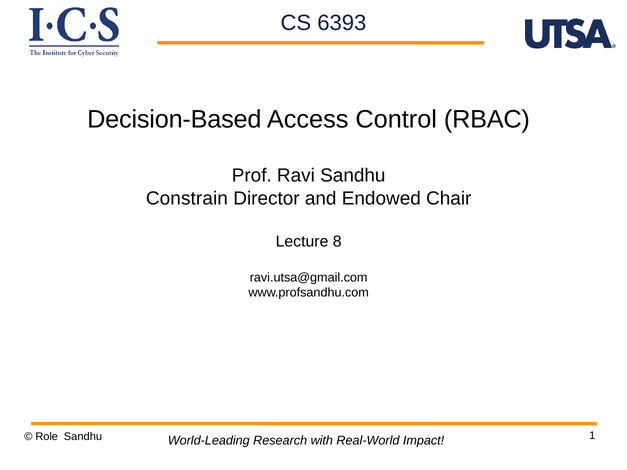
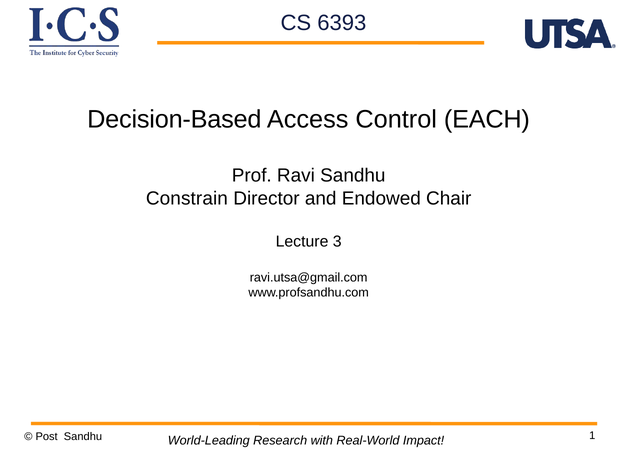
RBAC: RBAC -> EACH (487, 119)
8: 8 -> 3 (337, 242)
Role: Role -> Post (47, 437)
